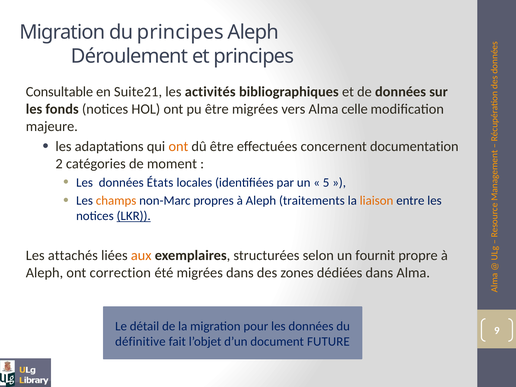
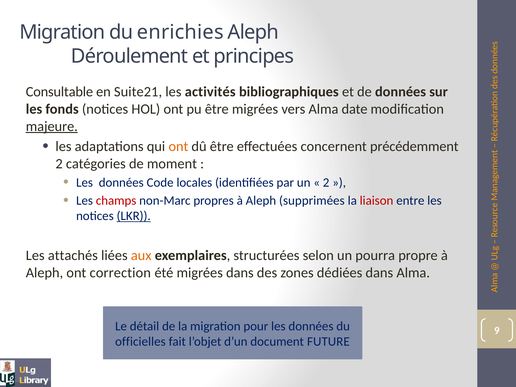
du principes: principes -> enrichies (180, 32)
celle: celle -> date (355, 109)
majeure underline: none -> present (52, 126)
documentation: documentation -> précédemment (414, 146)
États: États -> Code (160, 183)
5: 5 -> 2 (326, 183)
champs colour: orange -> red (116, 201)
traitements: traitements -> supprimées (312, 201)
liaison colour: orange -> red (377, 201)
fournit: fournit -> pourra (375, 255)
définitive: définitive -> officielles (140, 342)
